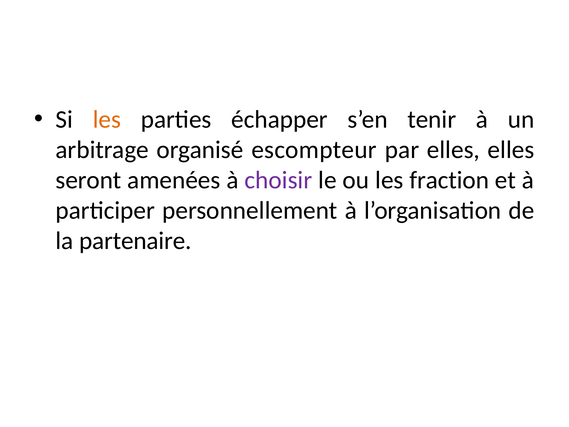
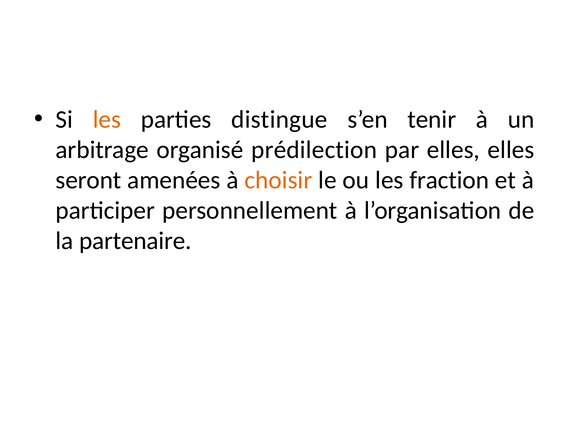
échapper: échapper -> distingue (279, 119)
escompteur: escompteur -> prédilection (314, 150)
choisir colour: purple -> orange (278, 180)
